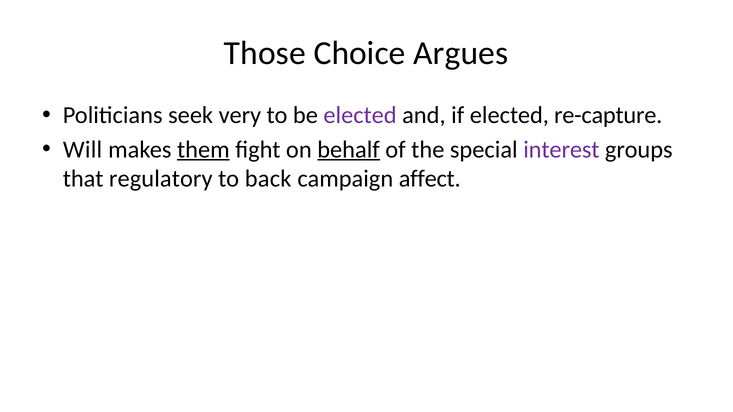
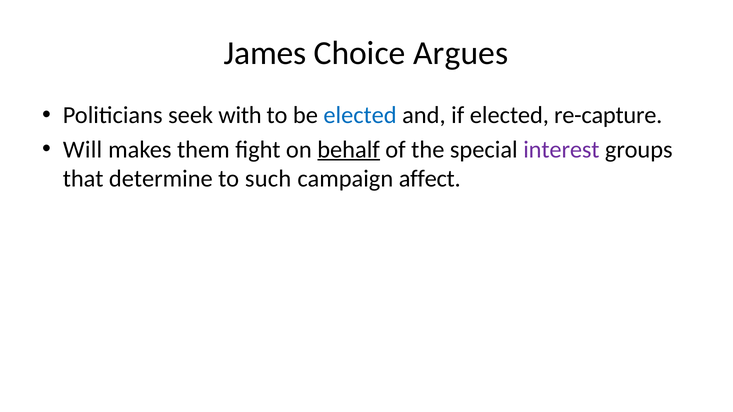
Those: Those -> James (265, 53)
very: very -> with (240, 115)
elected colour: purple -> blue (360, 115)
them underline: present -> none (203, 150)
regulatory: regulatory -> determine (161, 179)
back: back -> such (268, 179)
